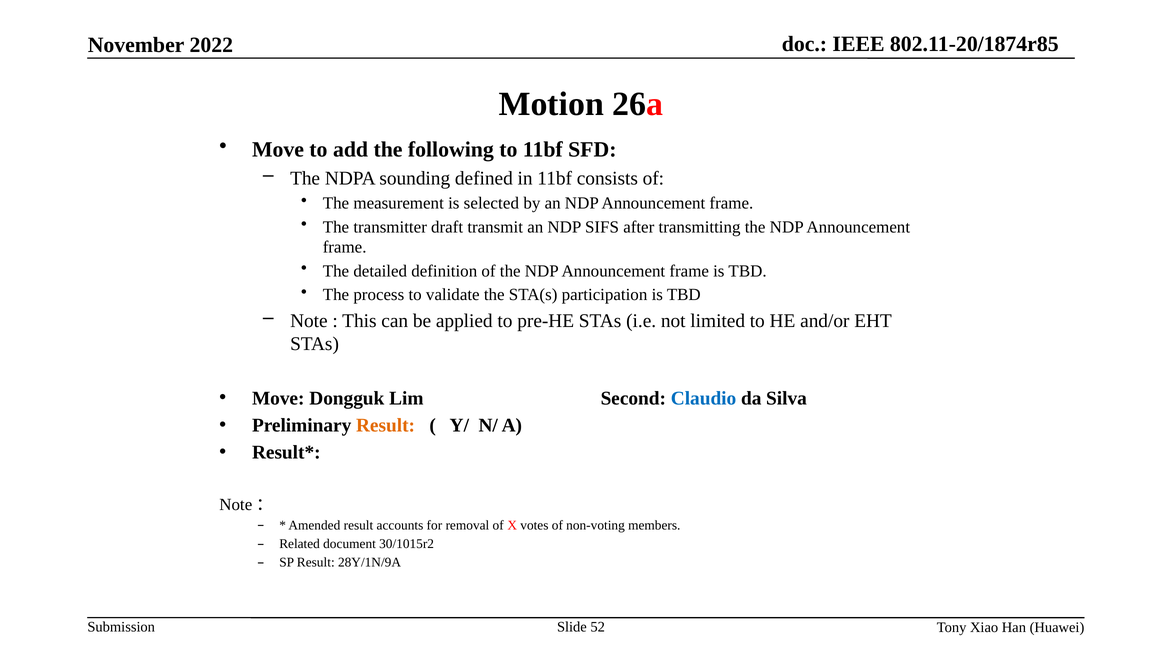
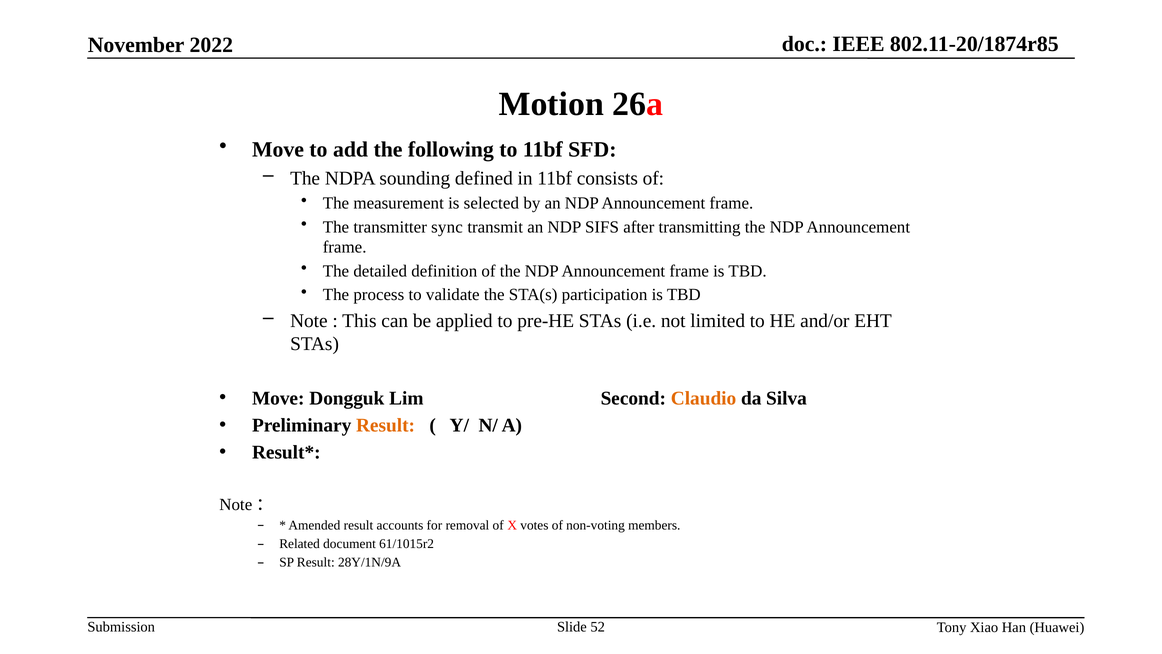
draft: draft -> sync (447, 227)
Claudio colour: blue -> orange (704, 398)
30/1015r2: 30/1015r2 -> 61/1015r2 (407, 544)
